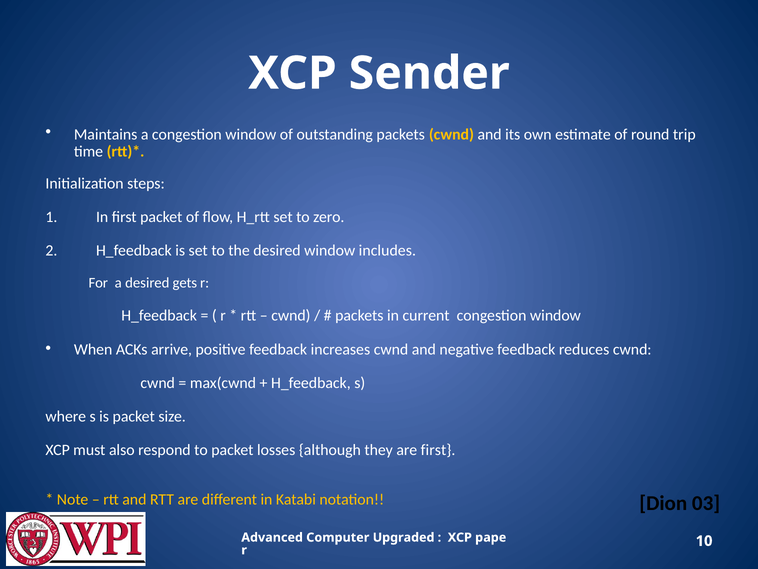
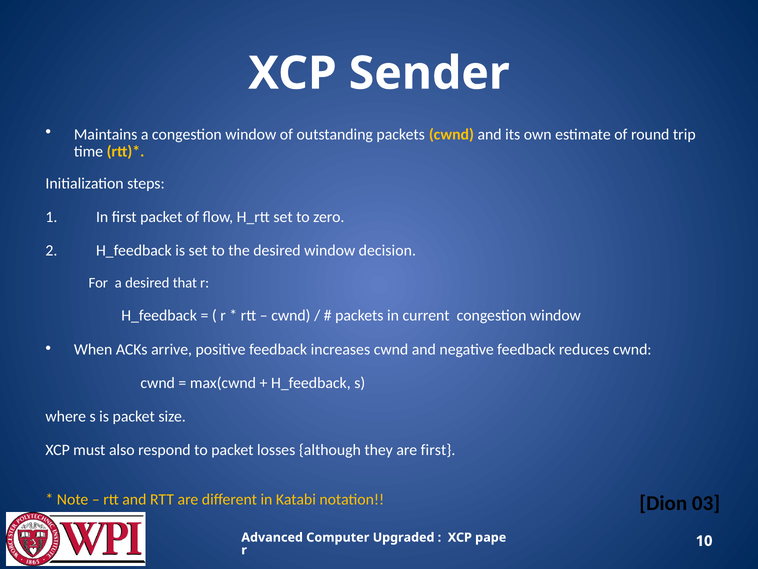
includes: includes -> decision (387, 250)
gets: gets -> that (185, 283)
